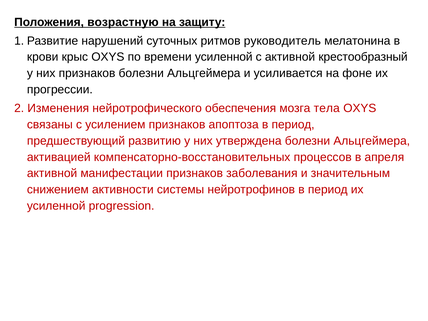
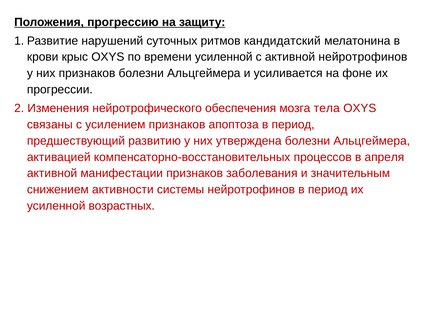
возрастную: возрастную -> прогрессию (123, 22)
руководитель: руководитель -> кандидатский (282, 41)
активной крестообразный: крестообразный -> нейротрофинов (363, 57)
progression: progression -> возрастных (122, 206)
